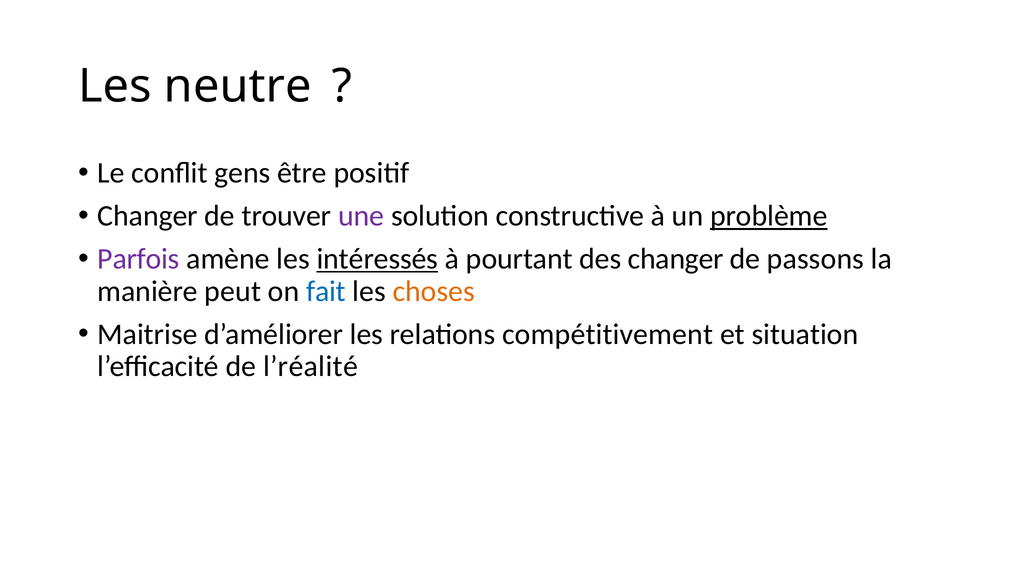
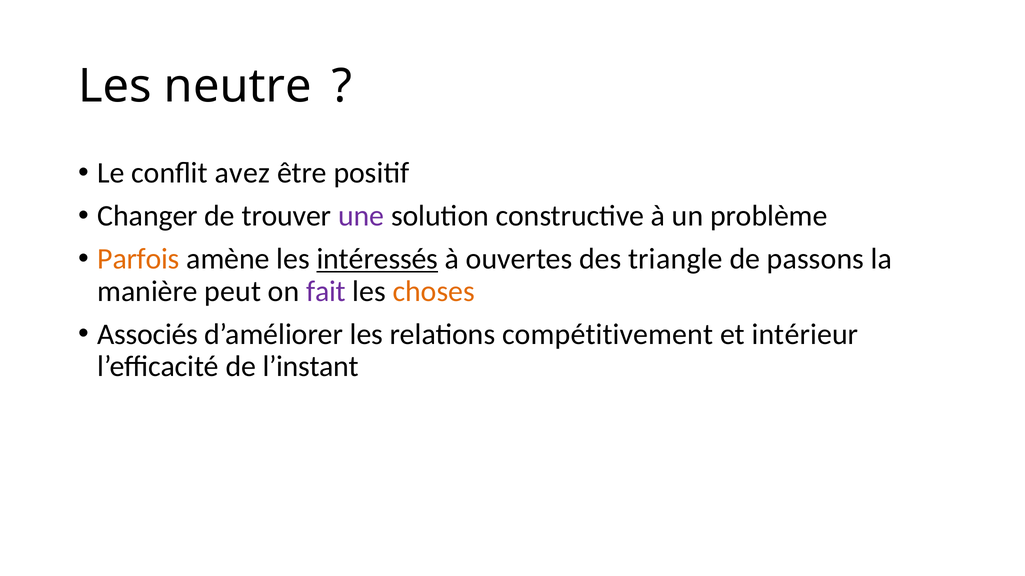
gens: gens -> avez (242, 173)
problème underline: present -> none (769, 216)
Parfois colour: purple -> orange (139, 259)
pourtant: pourtant -> ouvertes (519, 259)
des changer: changer -> triangle (675, 259)
fait colour: blue -> purple (326, 292)
Maitrise: Maitrise -> Associés (148, 335)
situation: situation -> intérieur (805, 335)
l’réalité: l’réalité -> l’instant (311, 367)
